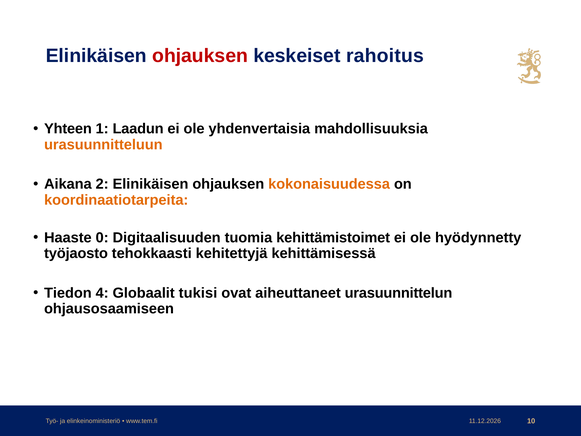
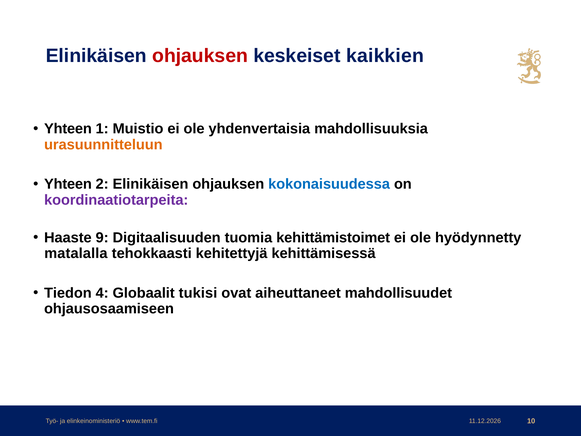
rahoitus: rahoitus -> kaikkien (385, 56)
Laadun: Laadun -> Muistio (138, 129)
Aikana: Aikana -> Yhteen (68, 184)
kokonaisuudessa colour: orange -> blue (329, 184)
koordinaatiotarpeita colour: orange -> purple (116, 200)
0: 0 -> 9 (102, 238)
työjaosto: työjaosto -> matalalla (76, 253)
urasuunnittelun: urasuunnittelun -> mahdollisuudet (398, 293)
